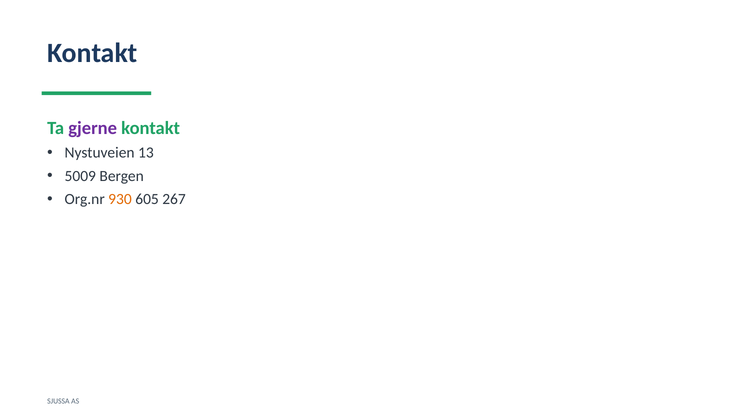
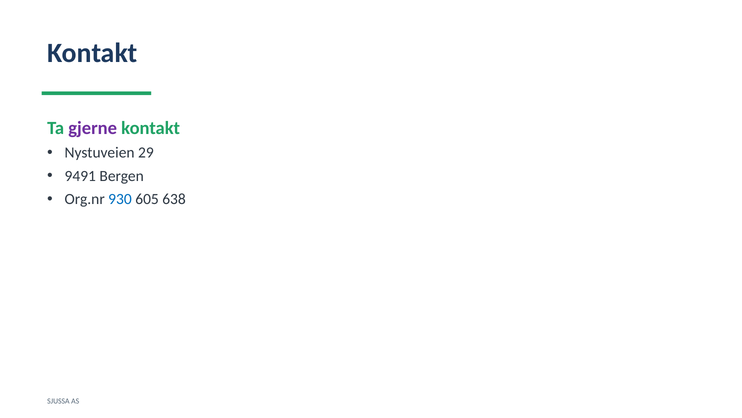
13: 13 -> 29 (146, 153)
5009: 5009 -> 9491 (80, 176)
930 colour: orange -> blue (120, 199)
267: 267 -> 638 (174, 199)
